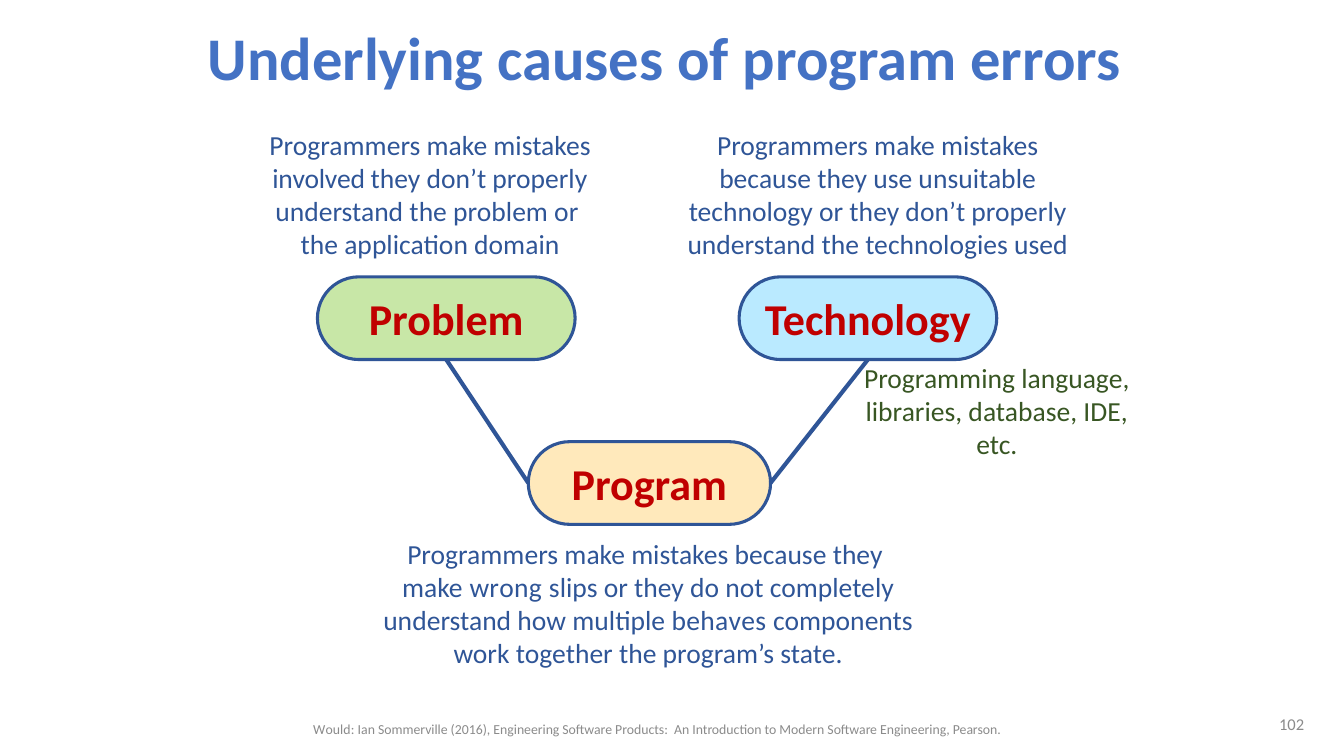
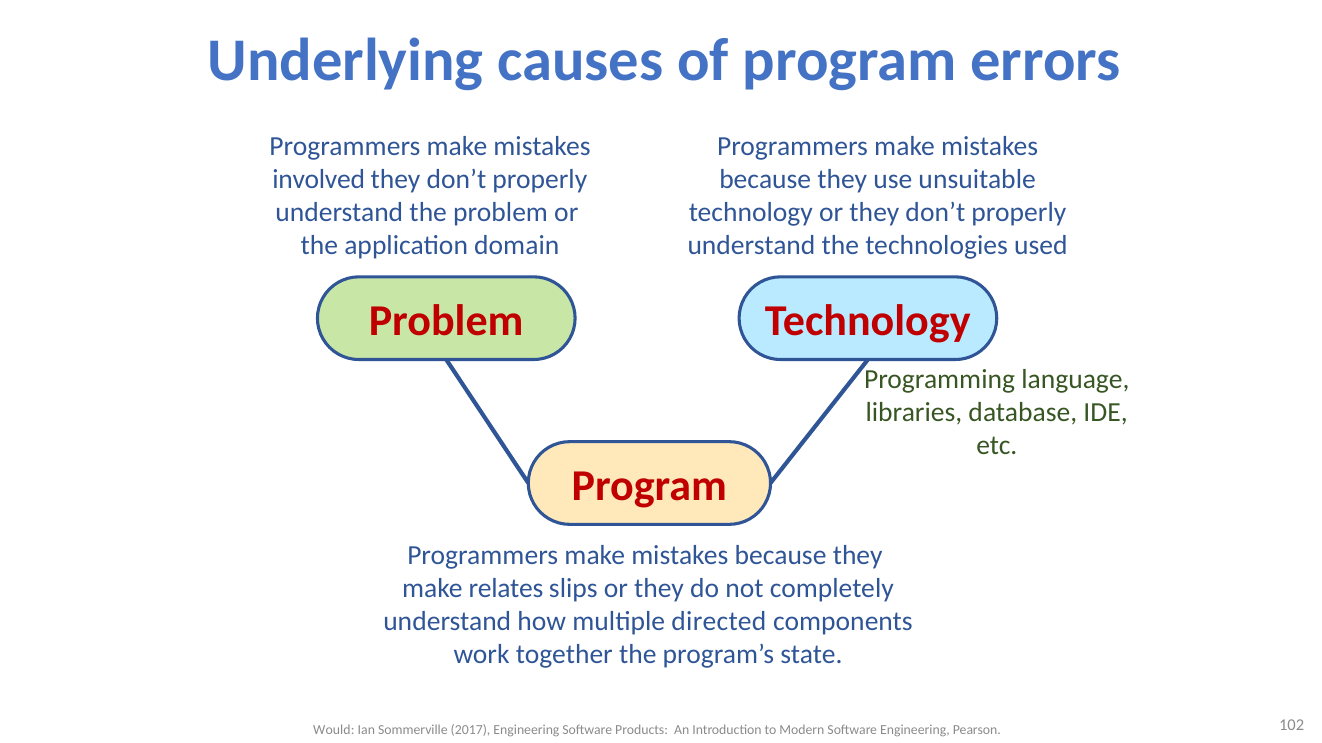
wrong: wrong -> relates (506, 589)
behaves: behaves -> directed (719, 622)
2016: 2016 -> 2017 (471, 730)
